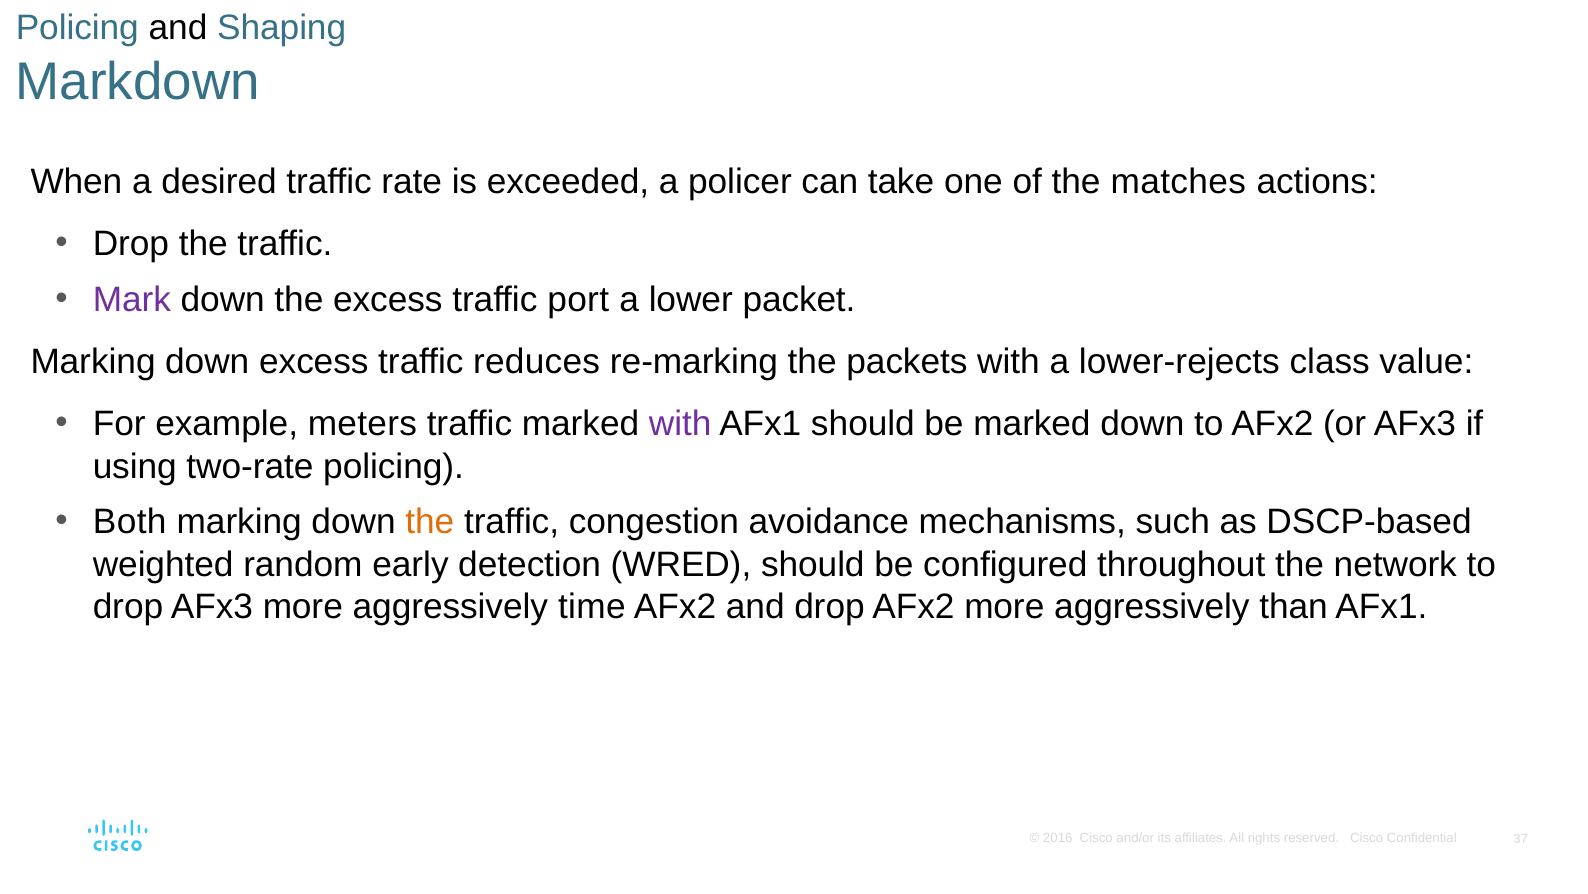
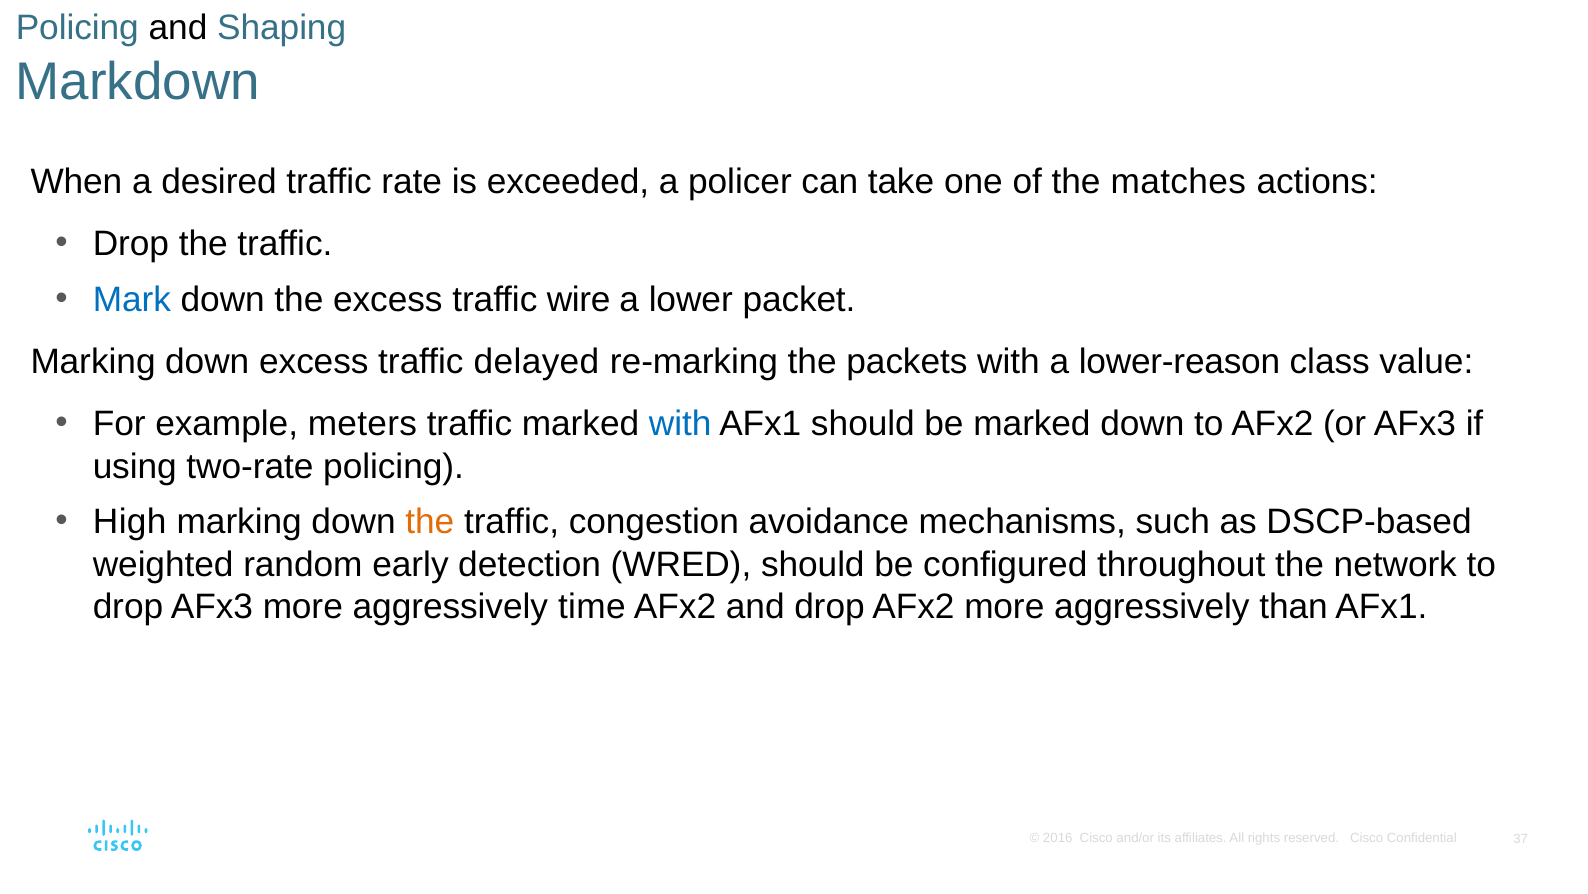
Mark colour: purple -> blue (132, 299)
port: port -> wire (579, 299)
reduces: reduces -> delayed (537, 362)
lower-rejects: lower-rejects -> lower-reason (1180, 362)
with colour: purple -> blue (680, 424)
Both: Both -> High (130, 522)
